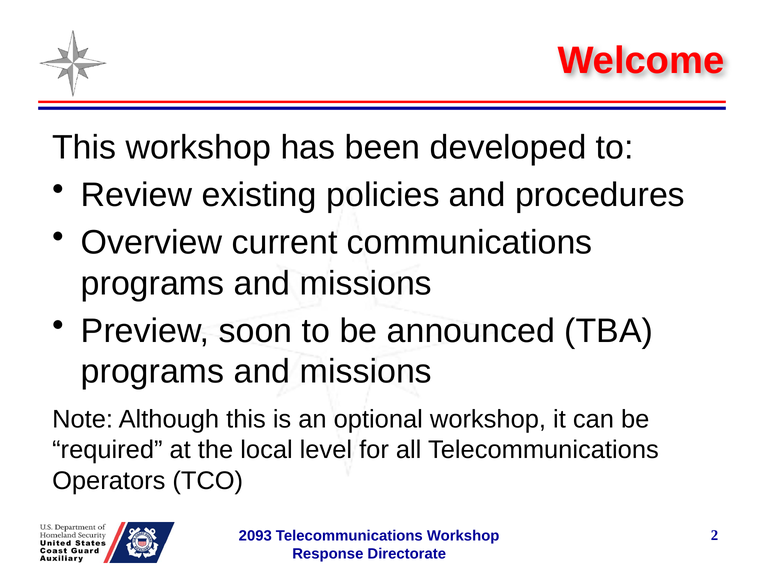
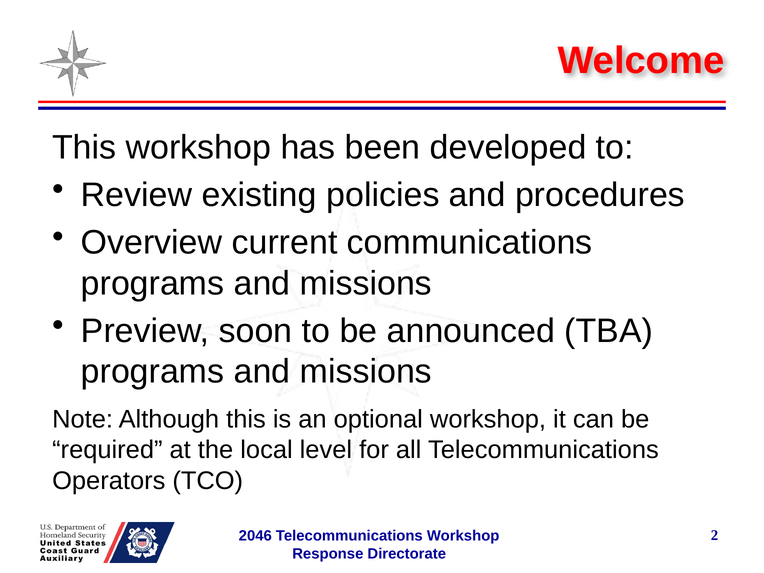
2093: 2093 -> 2046 (255, 536)
